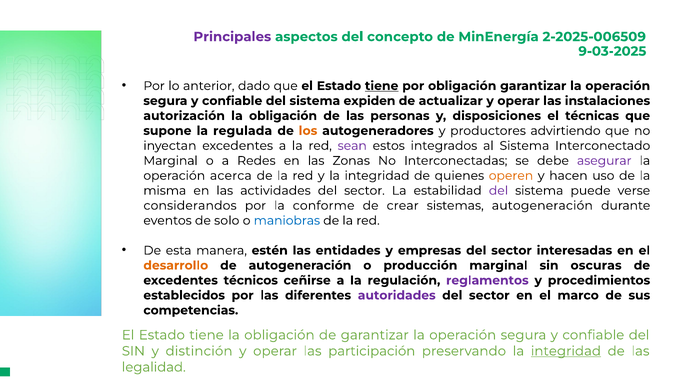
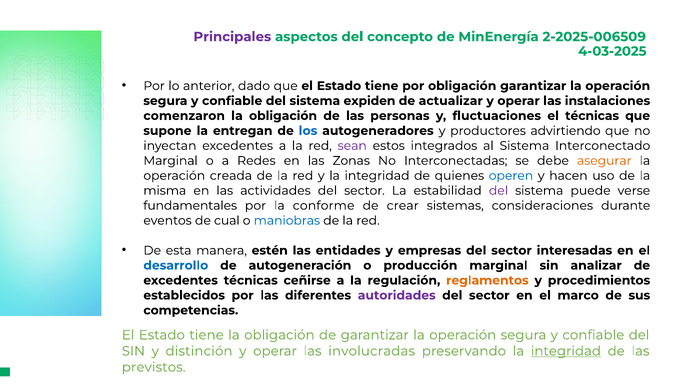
9-03-2025: 9-03-2025 -> 4-03-2025 (612, 51)
tiene underline: present -> none (382, 86)
autorización: autorización -> comenzaron (184, 116)
disposiciones: disposiciones -> fluctuaciones (497, 116)
regulada: regulada -> entregan (243, 131)
los colour: orange -> blue (308, 131)
asegurar colour: purple -> orange (604, 161)
acerca: acerca -> creada (231, 175)
operen colour: orange -> blue (511, 175)
considerandos: considerandos -> fundamentales (190, 205)
sistemas autogeneración: autogeneración -> consideraciones (542, 205)
solo: solo -> cual (227, 220)
desarrollo colour: orange -> blue (176, 265)
oscuras: oscuras -> analizar (596, 265)
excedentes técnicos: técnicos -> técnicas (251, 280)
reglamentos colour: purple -> orange (487, 280)
participación: participación -> involucradas (372, 351)
legalidad: legalidad -> previstos (154, 367)
